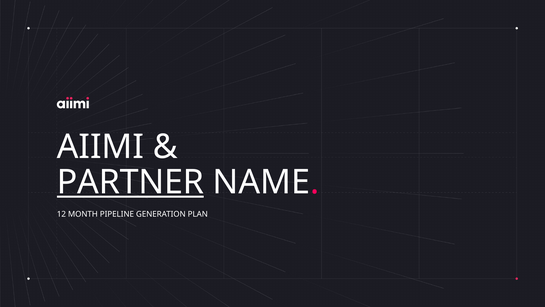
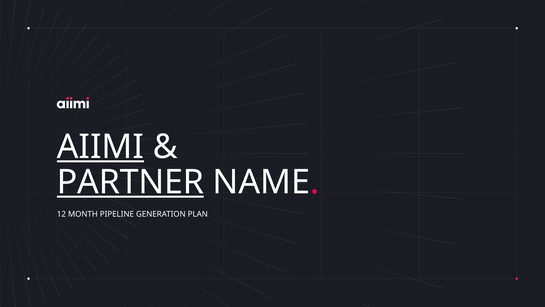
AIIMI underline: none -> present (100, 147)
